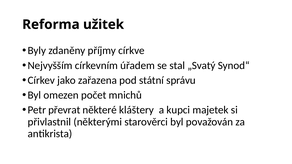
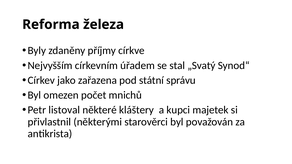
užitek: užitek -> železa (104, 25)
převrat: převrat -> listoval (64, 110)
